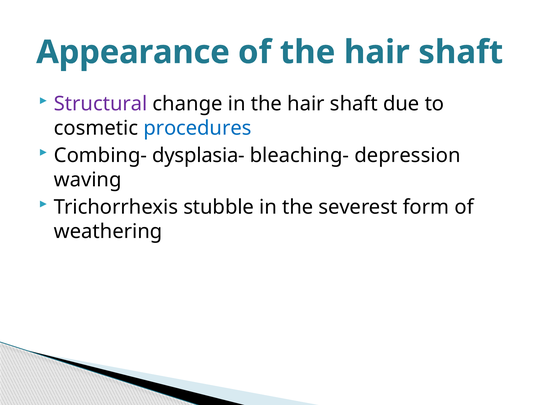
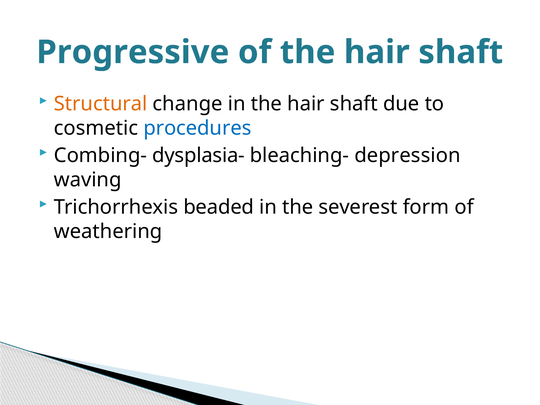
Appearance: Appearance -> Progressive (133, 52)
Structural colour: purple -> orange (101, 104)
stubble: stubble -> beaded (219, 207)
